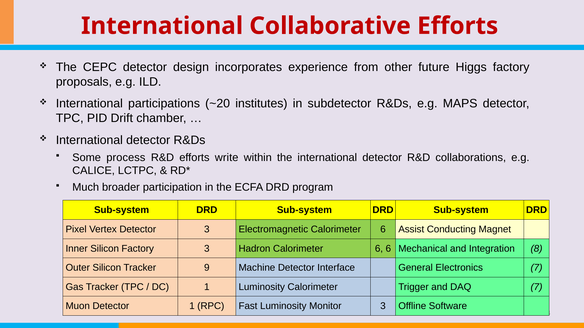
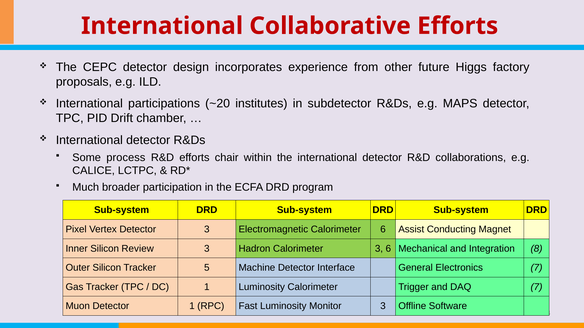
write: write -> chair (227, 158)
Silicon Factory: Factory -> Review (138, 249)
Hadron Calorimeter 6: 6 -> 3 (379, 249)
9: 9 -> 5 (207, 268)
